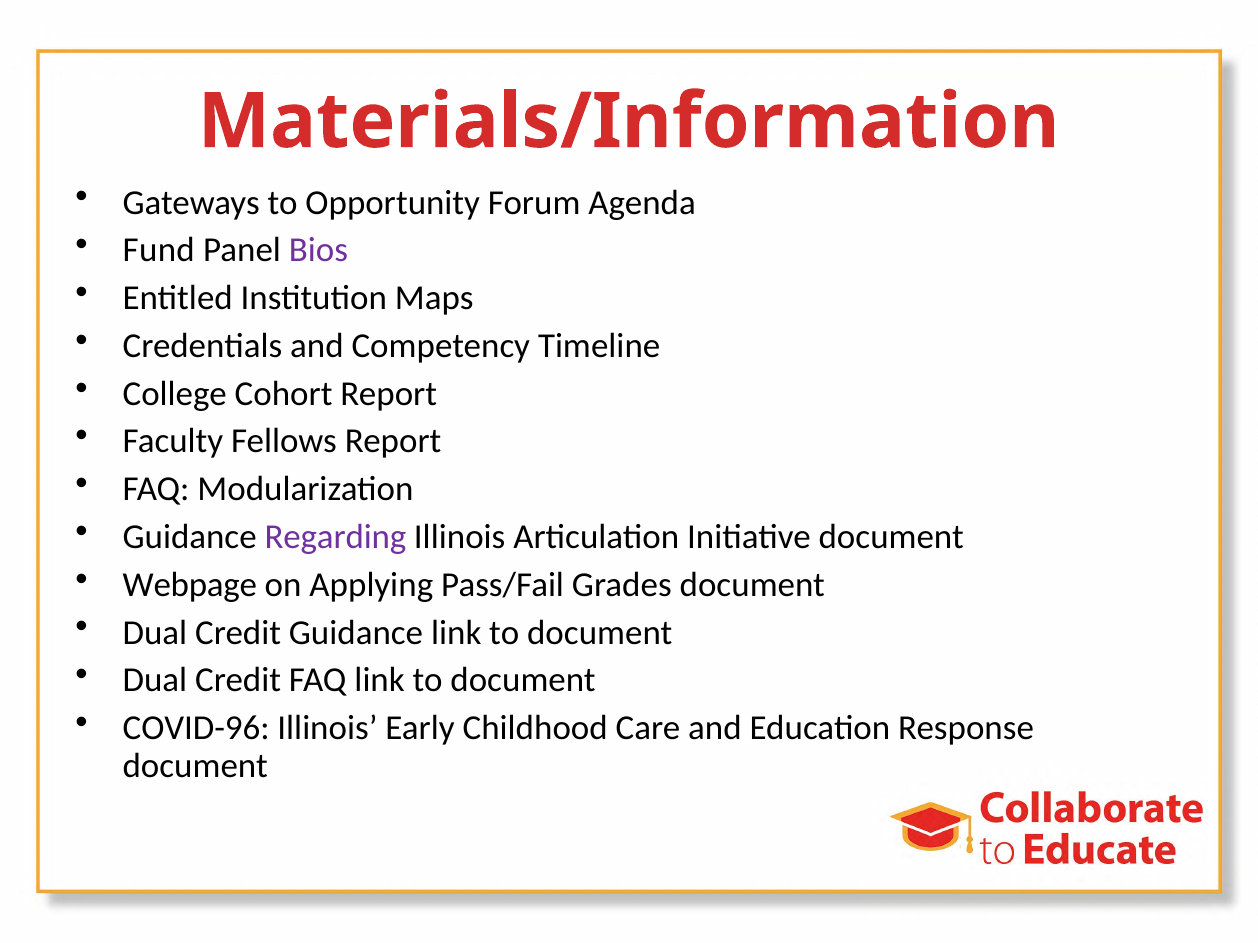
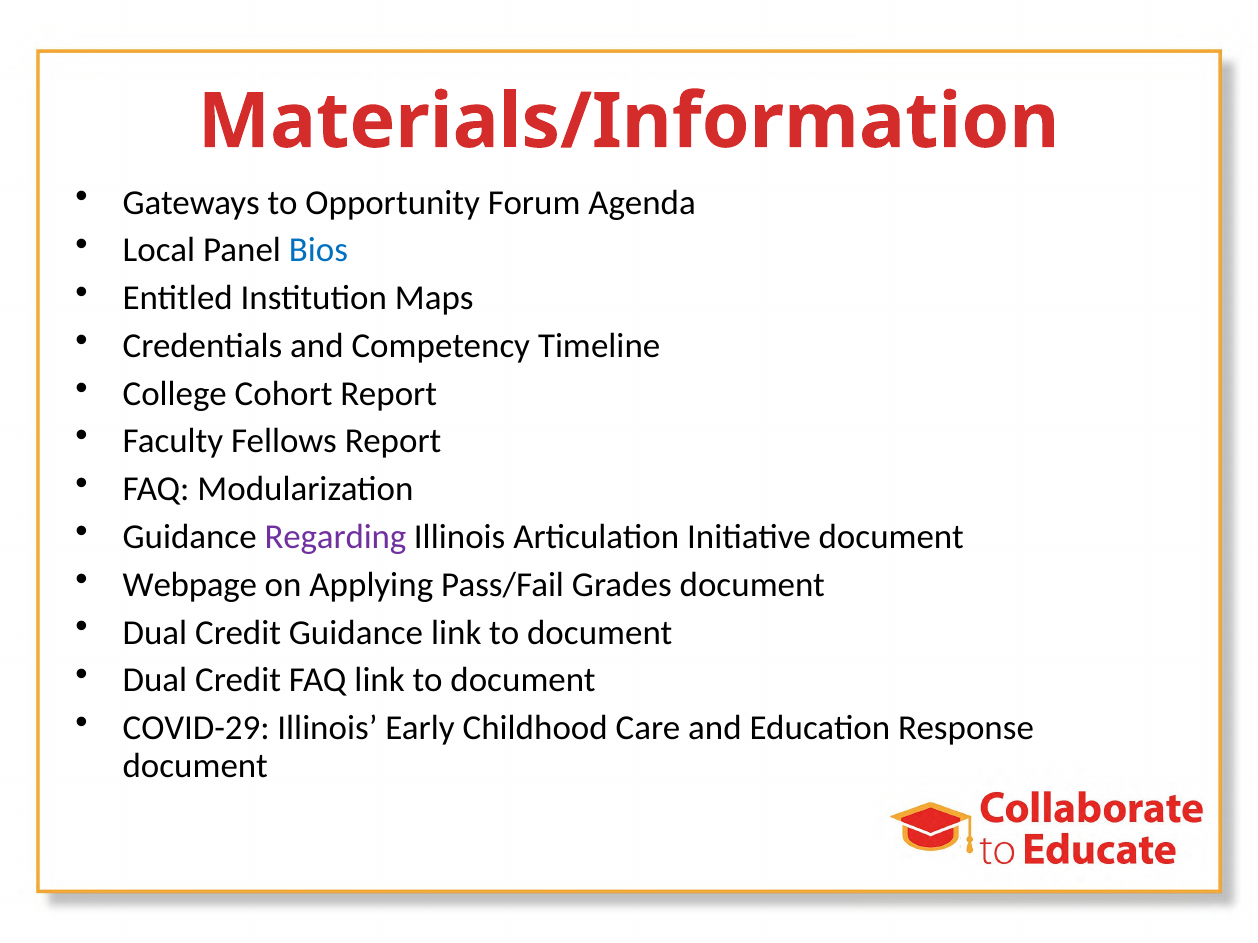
Fund: Fund -> Local (159, 251)
Bios colour: purple -> blue (318, 251)
COVID-96: COVID-96 -> COVID-29 (196, 728)
